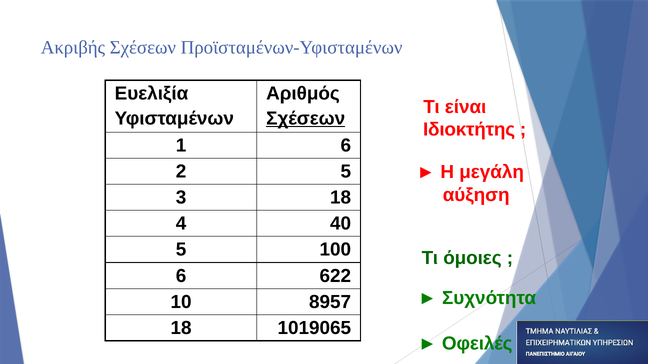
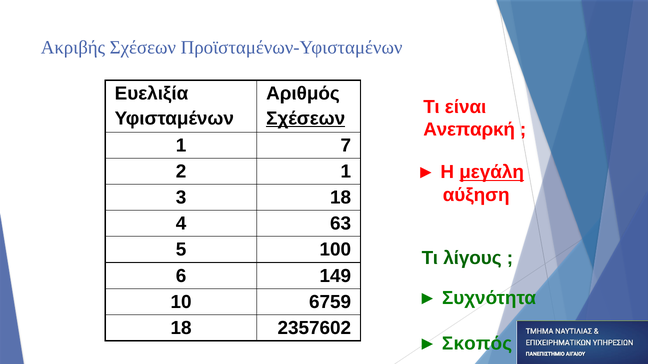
Ιδιοκτήτης: Ιδιοκτήτης -> Ανεπαρκή (469, 130)
1 6: 6 -> 7 (346, 146)
2 5: 5 -> 1 (346, 172)
μεγάλη underline: none -> present (492, 172)
40: 40 -> 63 (341, 224)
όμοιες: όμοιες -> λίγους (472, 258)
622: 622 -> 149 (335, 276)
8957: 8957 -> 6759 (330, 302)
1019065: 1019065 -> 2357602 (314, 329)
Οφειλές: Οφειλές -> Σκοπός (477, 344)
